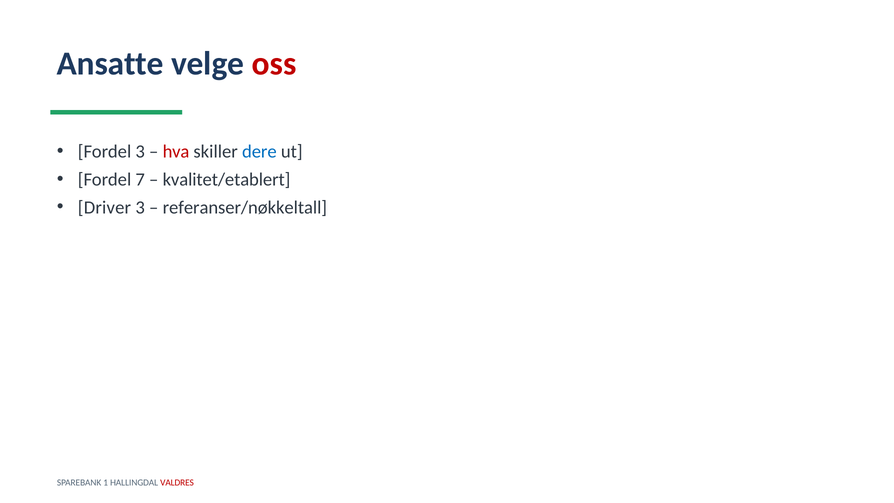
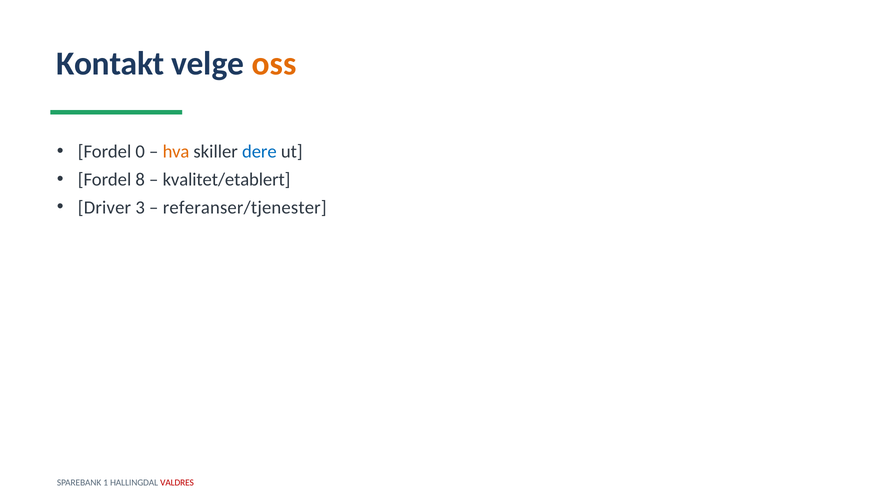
Ansatte: Ansatte -> Kontakt (110, 64)
oss colour: red -> orange (274, 64)
Fordel 3: 3 -> 0 (140, 151)
hva colour: red -> orange (176, 151)
7: 7 -> 8 (140, 179)
referanser/nøkkeltall: referanser/nøkkeltall -> referanser/tjenester (245, 207)
